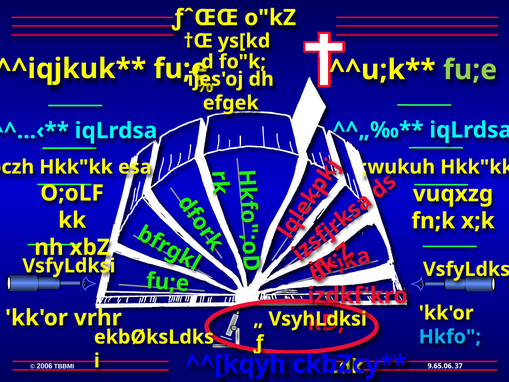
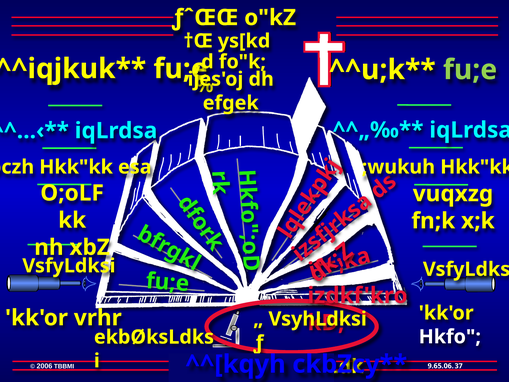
Hkfo colour: light blue -> white (450, 337)
